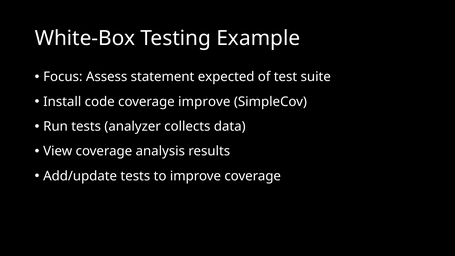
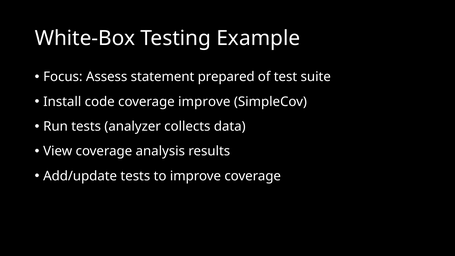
expected: expected -> prepared (226, 77)
